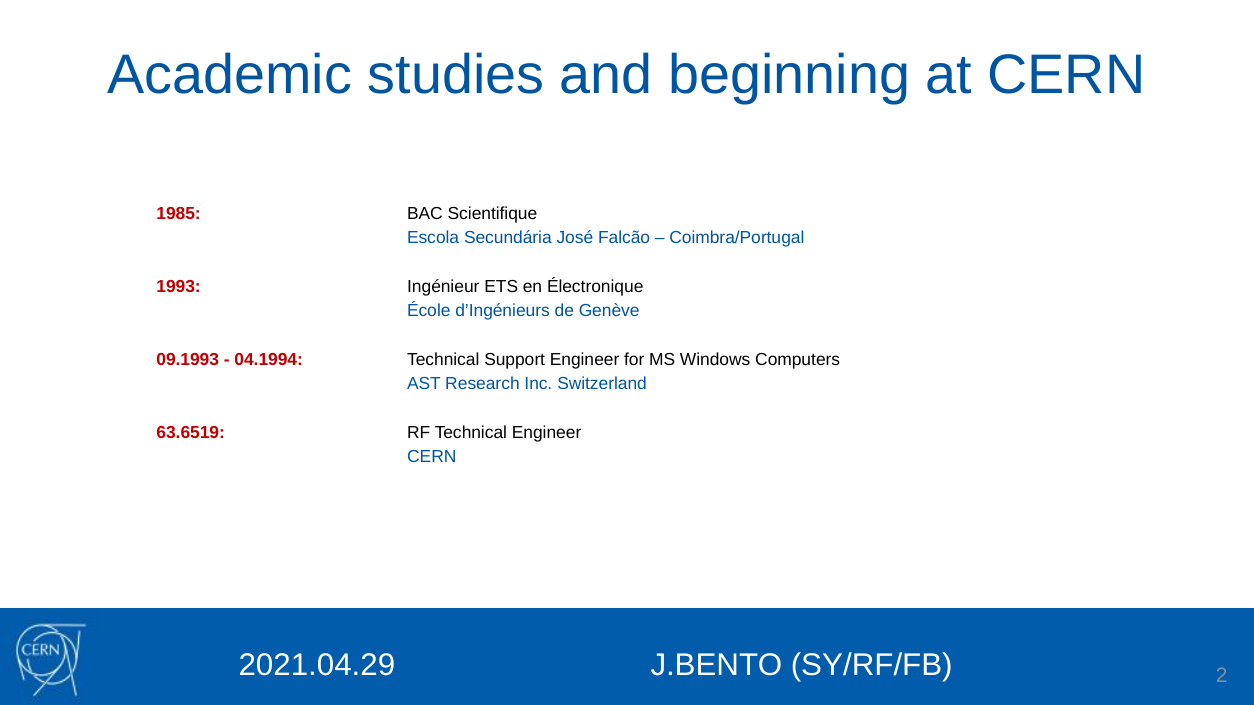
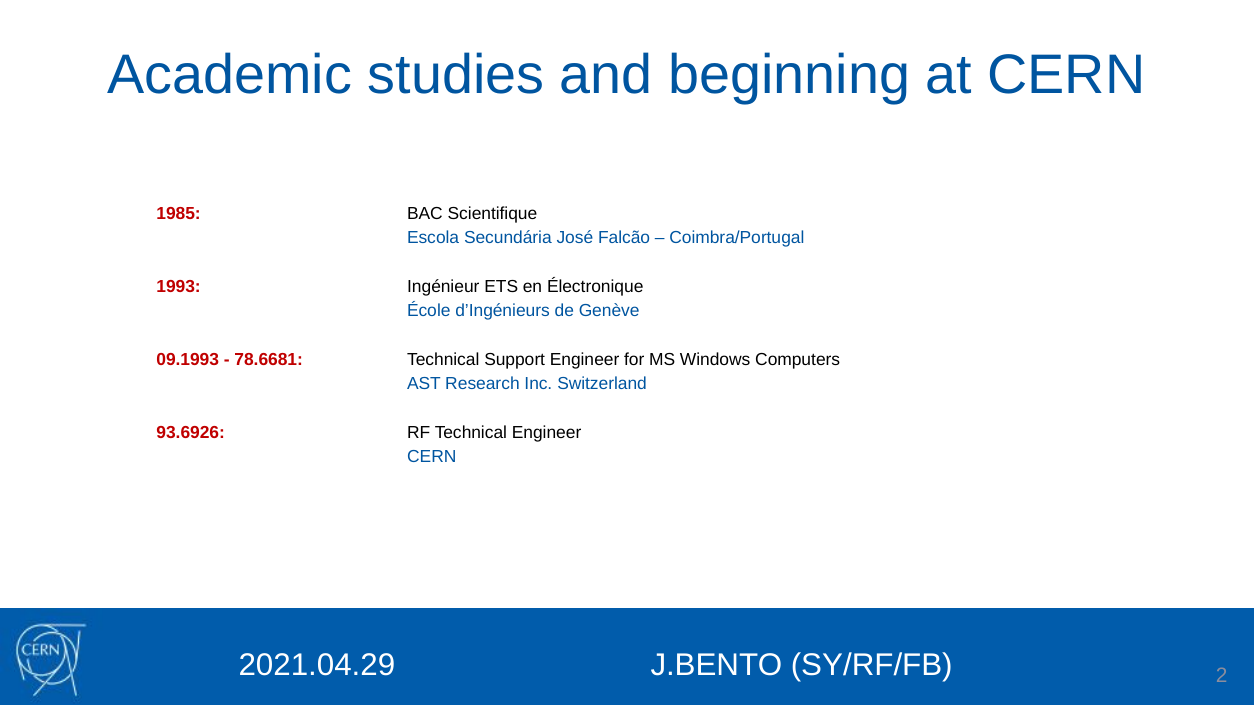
04.1994: 04.1994 -> 78.6681 (269, 360)
63.6519: 63.6519 -> 93.6926 (191, 433)
